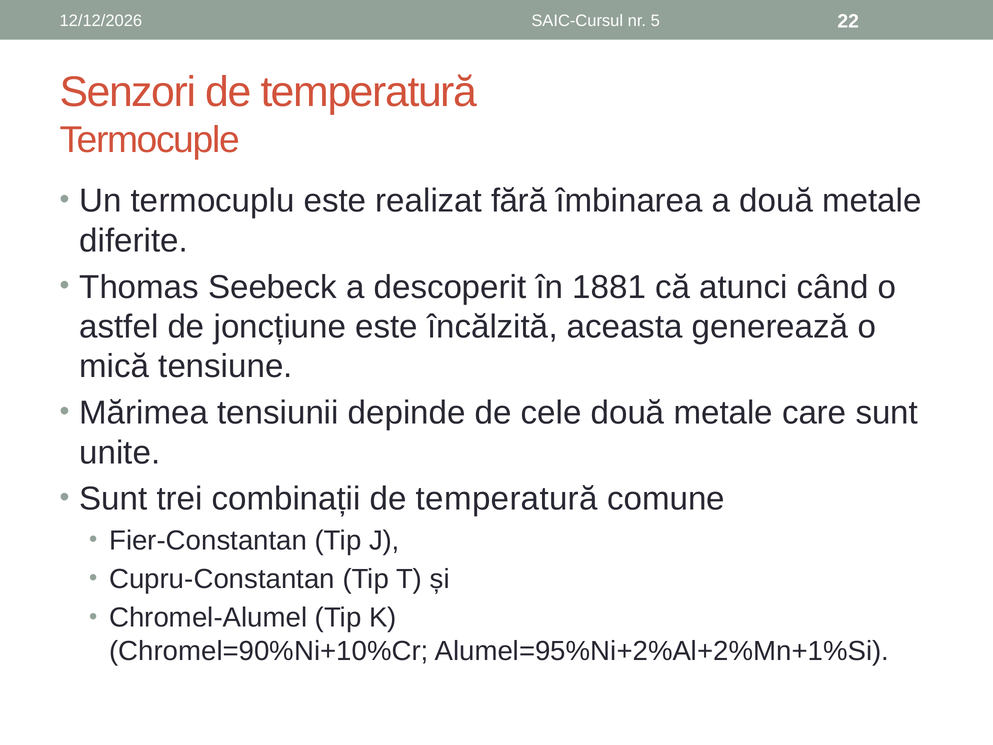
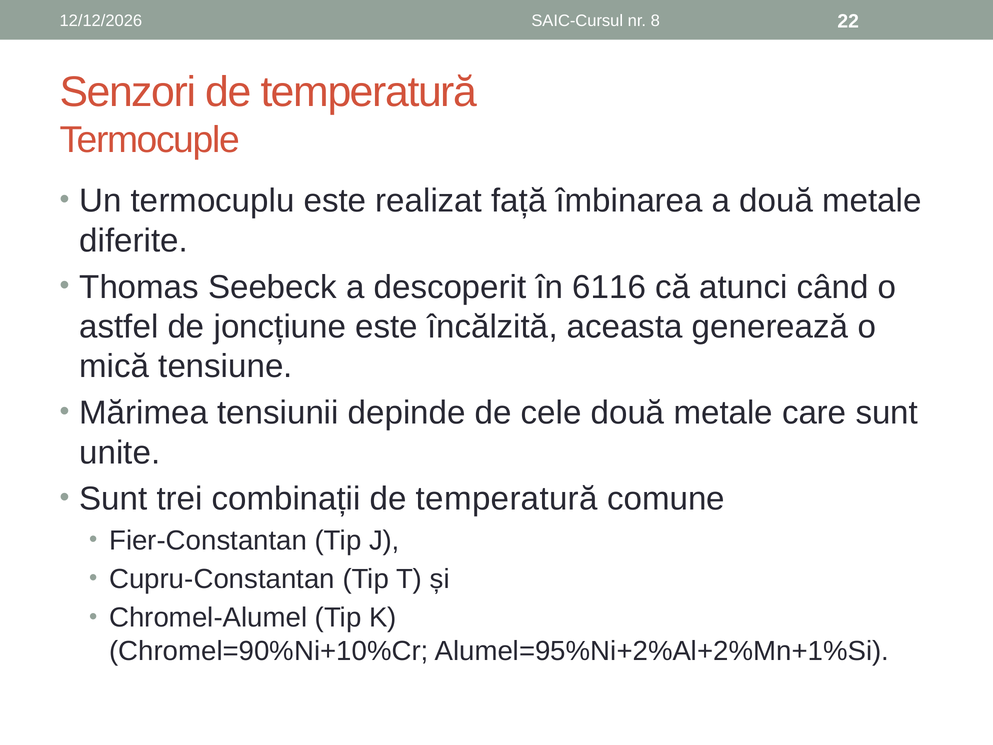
5: 5 -> 8 (655, 21)
fără: fără -> față (519, 201)
1881: 1881 -> 6116 (609, 287)
